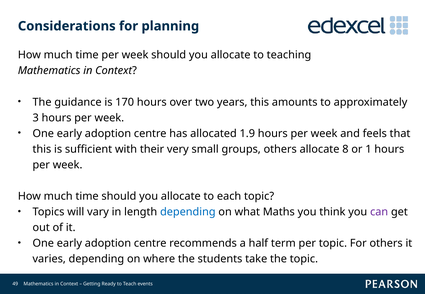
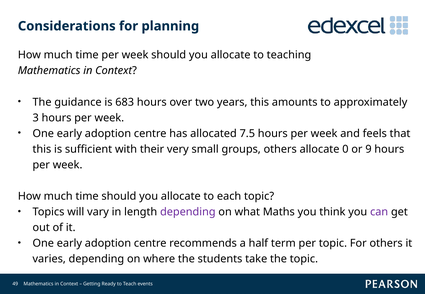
170: 170 -> 683 (125, 102)
1.9: 1.9 -> 7.5 (247, 134)
8: 8 -> 0 (345, 149)
1: 1 -> 9 (368, 149)
depending colour: blue -> purple (188, 212)
